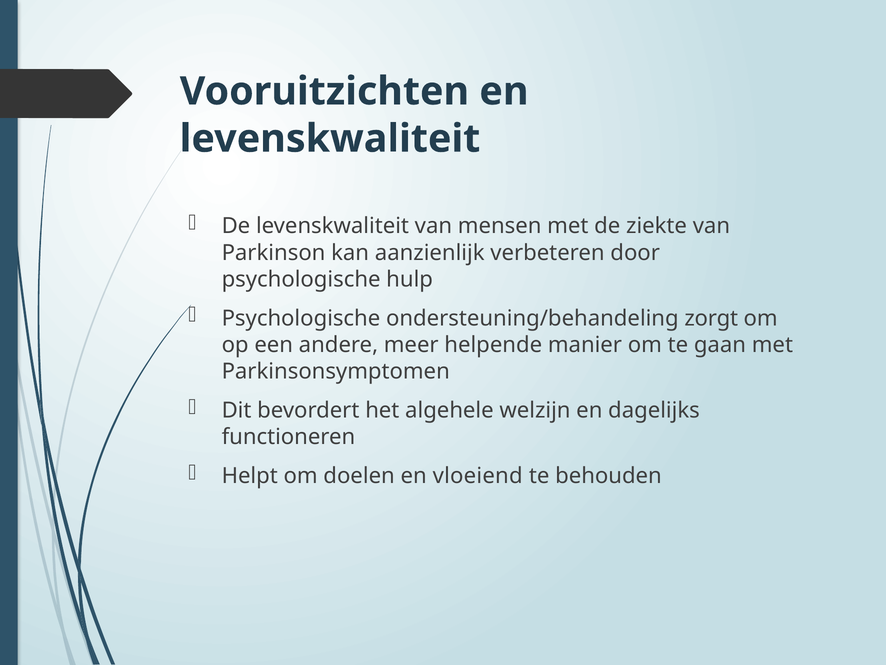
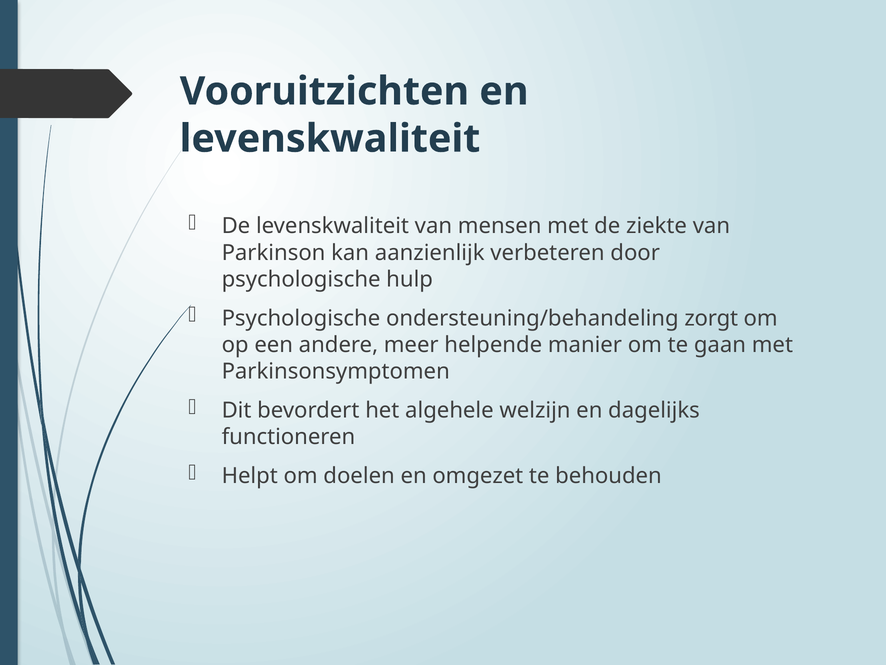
vloeiend: vloeiend -> omgezet (478, 476)
